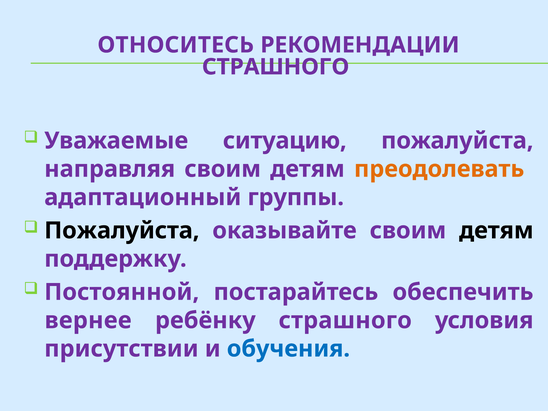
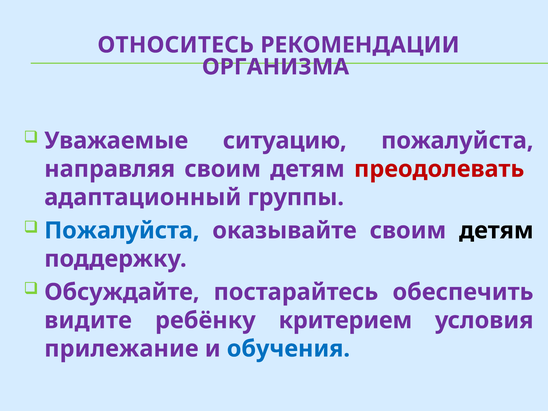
СТРАШНОГО: СТРАШНОГО -> ОРГАНИЗМА (276, 67)
преодолевать colour: orange -> red (439, 169)
Пожалуйста colour: black -> blue (122, 231)
Постоянной: Постоянной -> Обсуждайте (122, 292)
вернее: вернее -> видите (88, 320)
ребёнку страшного: страшного -> критерием (345, 320)
присутствии: присутствии -> прилежание (121, 349)
